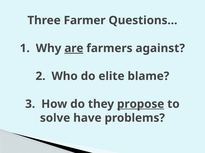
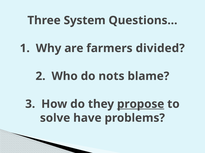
Farmer: Farmer -> System (85, 20)
are underline: present -> none (74, 48)
against: against -> divided (160, 48)
elite: elite -> nots (111, 76)
